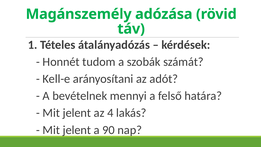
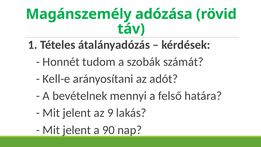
4: 4 -> 9 (110, 113)
